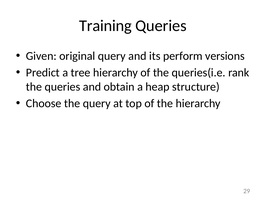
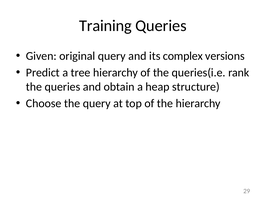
perform: perform -> complex (183, 56)
